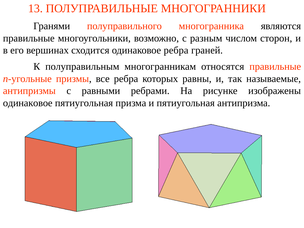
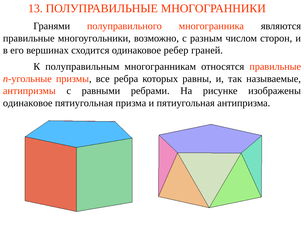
одинаковое ребра: ребра -> ребер (176, 50)
